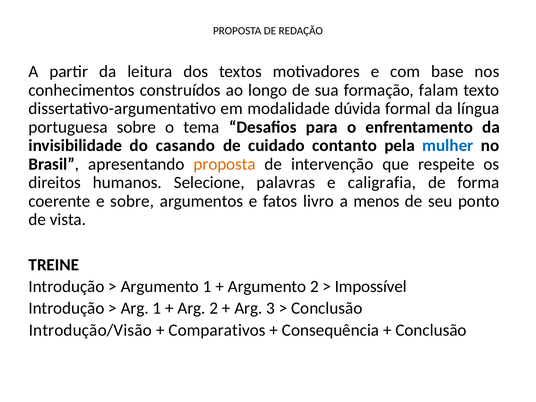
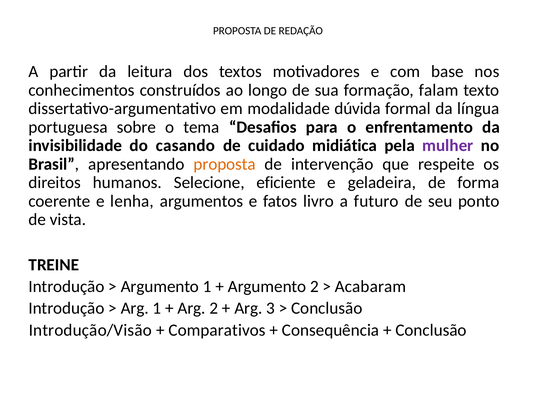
contanto: contanto -> midiática (345, 146)
mulher colour: blue -> purple (448, 146)
palavras: palavras -> eficiente (286, 183)
caligrafia: caligrafia -> geladeira (382, 183)
e sobre: sobre -> lenha (132, 201)
menos: menos -> futuro (376, 201)
Impossível: Impossível -> Acabaram (371, 287)
